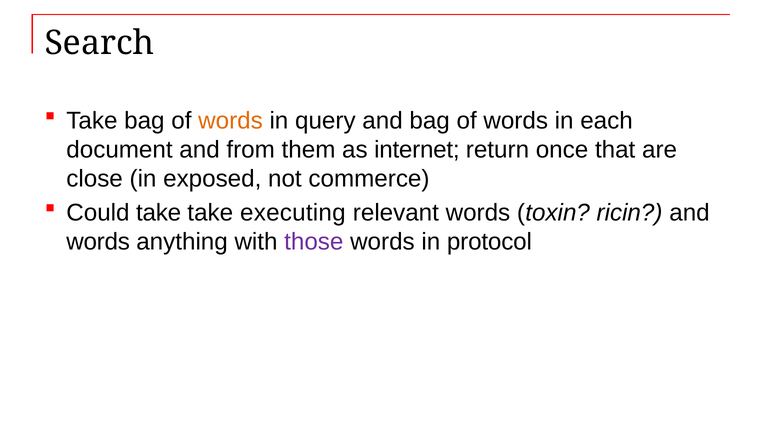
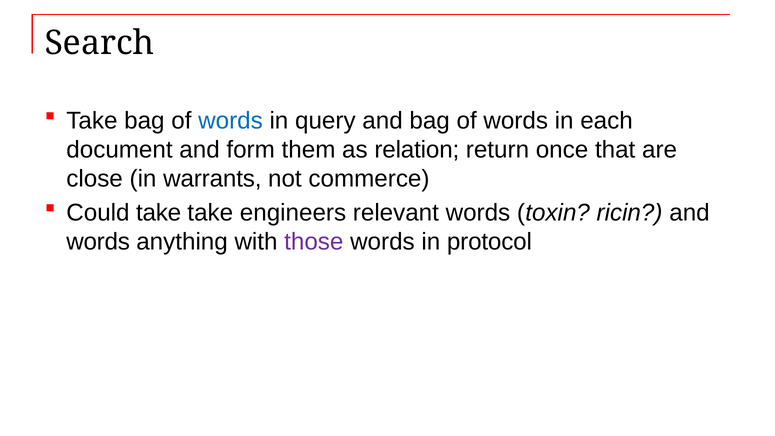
words colour: orange -> blue (231, 121)
from: from -> form (251, 150)
internet: internet -> relation (417, 150)
exposed: exposed -> warrants (212, 179)
executing: executing -> engineers (293, 213)
